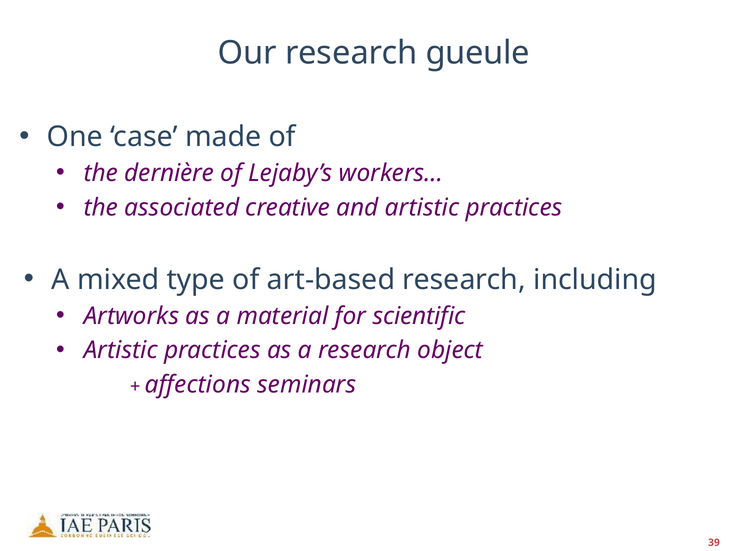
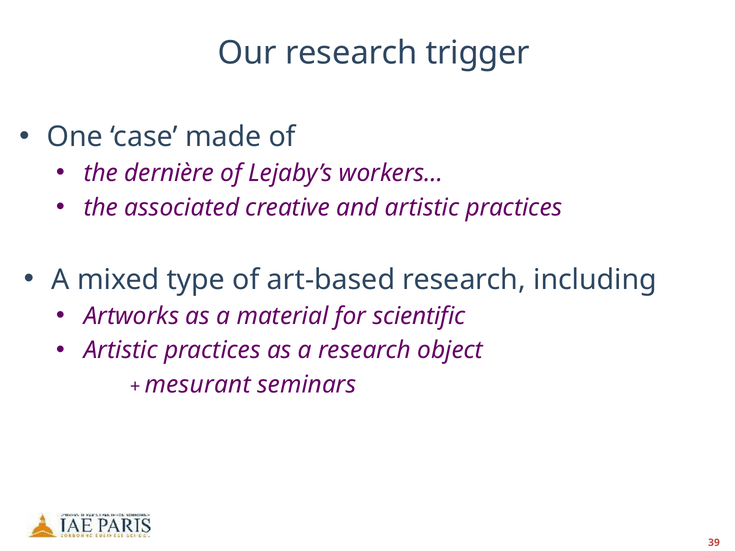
gueule: gueule -> trigger (478, 53)
affections: affections -> mesurant (198, 385)
